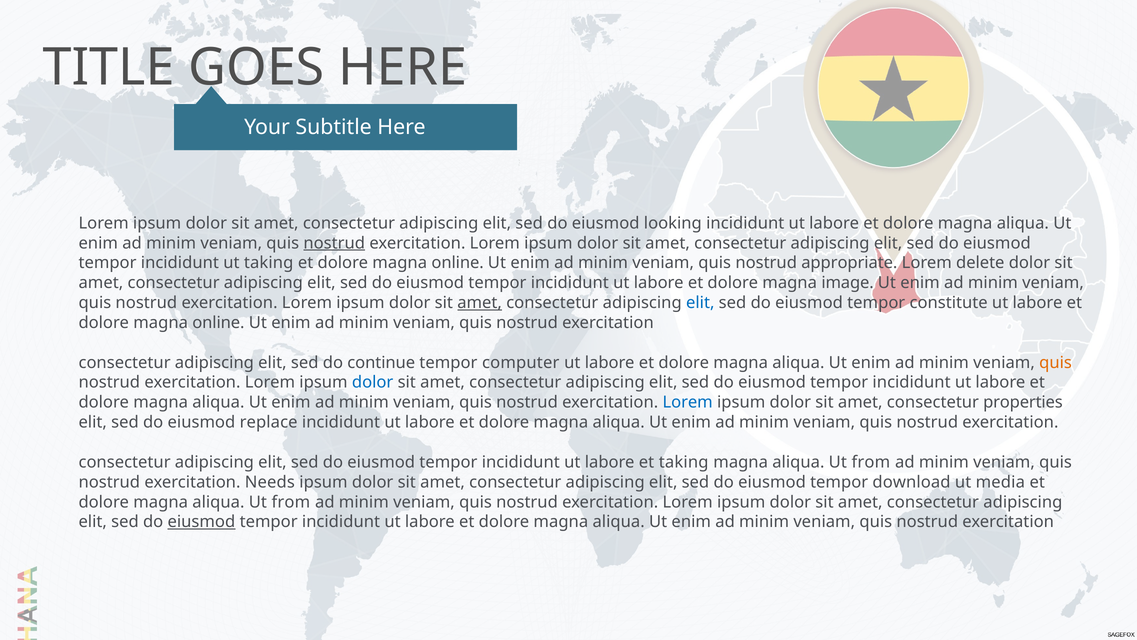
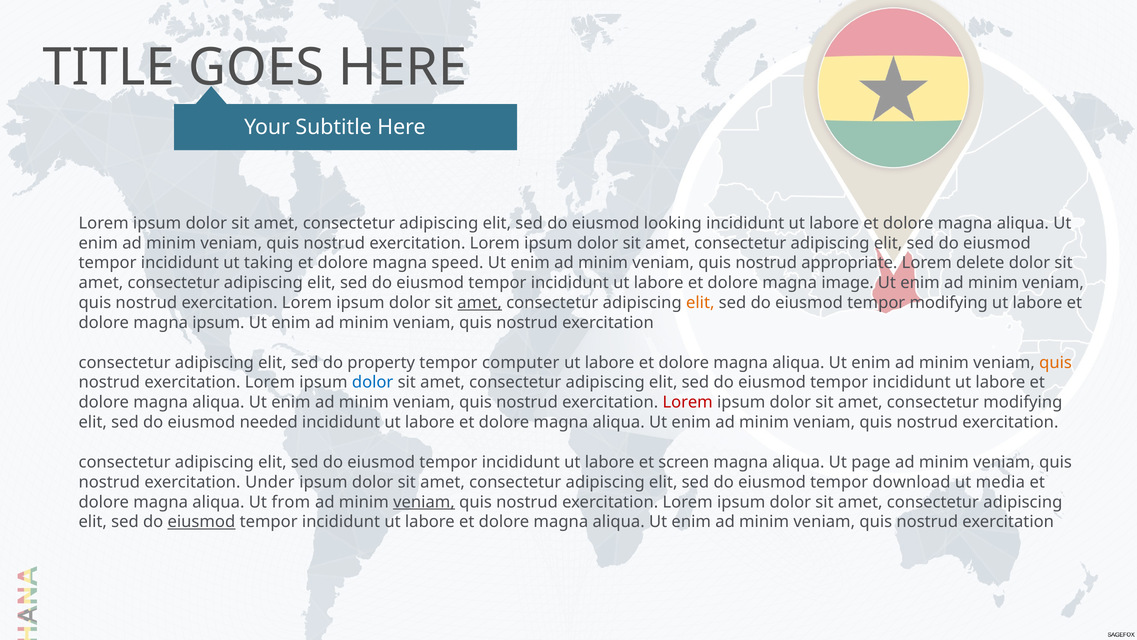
nostrud underline: present -> none (334, 243)
online: online -> speed (457, 263)
elit colour: blue -> orange (700, 303)
tempor constitute: constitute -> modifying (949, 303)
online: online -> ipsum (218, 323)
continue: continue -> property (381, 362)
Lorem colour: blue -> red (688, 402)
consectetur properties: properties -> modifying (1023, 402)
replace: replace -> needed (269, 422)
et taking: taking -> screen (684, 462)
from: from -> page (871, 462)
Needs: Needs -> Under (270, 482)
veniam underline: none -> present (424, 502)
